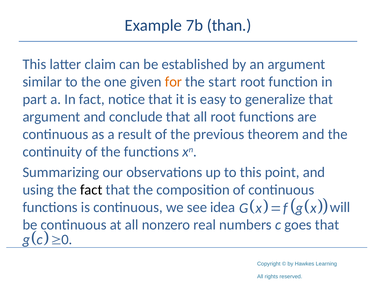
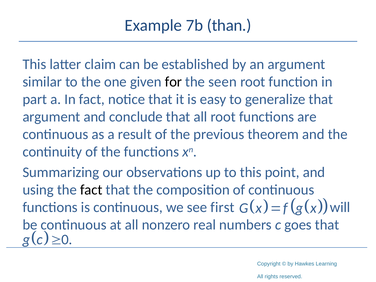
for colour: orange -> black (173, 82)
start: start -> seen (223, 82)
idea: idea -> first (223, 207)
